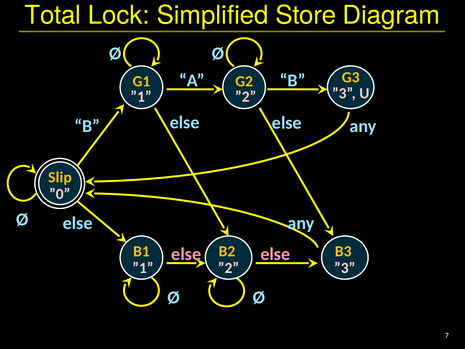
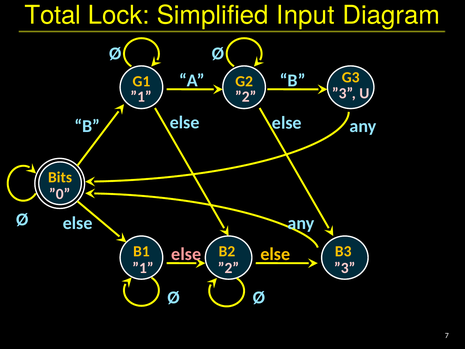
Store: Store -> Input (305, 15)
Slip: Slip -> Bits (60, 177)
else colour: pink -> yellow (275, 254)
